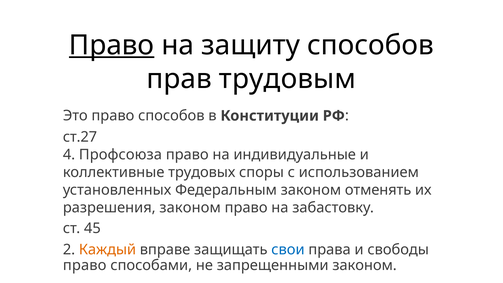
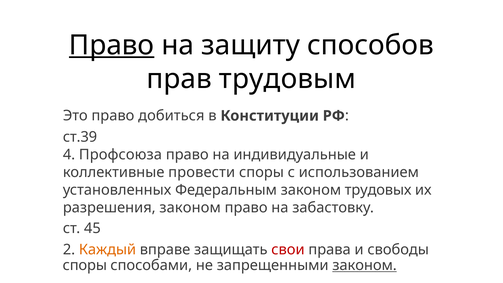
право способов: способов -> добиться (171, 116)
ст.27: ст.27 -> ст.39 (80, 137)
трудовых: трудовых -> провести (202, 172)
отменять: отменять -> трудовых (378, 190)
свои colour: blue -> red (288, 249)
право: право -> споры (85, 265)
законом underline: none -> present (365, 265)
